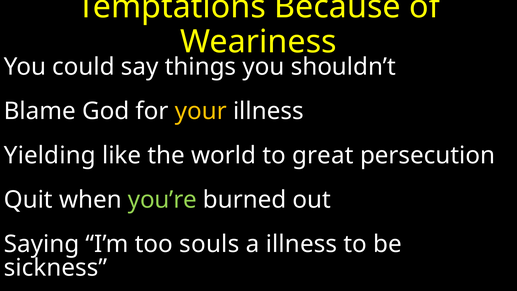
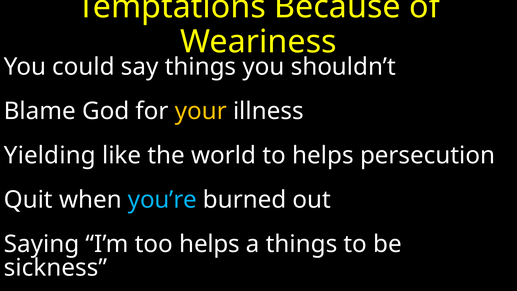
to great: great -> helps (323, 155)
you’re colour: light green -> light blue (162, 200)
too souls: souls -> helps (210, 244)
a illness: illness -> things (302, 244)
